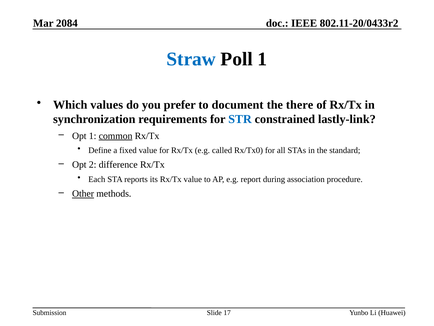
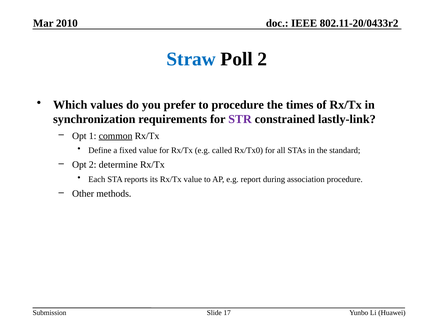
2084: 2084 -> 2010 (67, 23)
Poll 1: 1 -> 2 (262, 59)
to document: document -> procedure (238, 105)
there: there -> times (300, 105)
STR colour: blue -> purple (240, 119)
difference: difference -> determine (118, 165)
Other underline: present -> none (83, 194)
